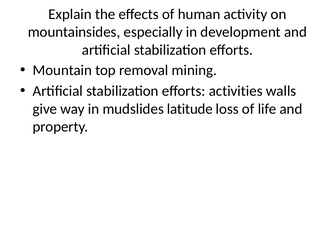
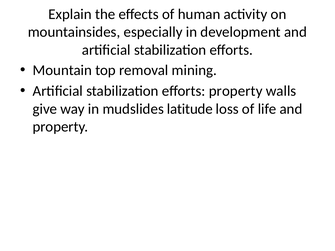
efforts activities: activities -> property (236, 91)
